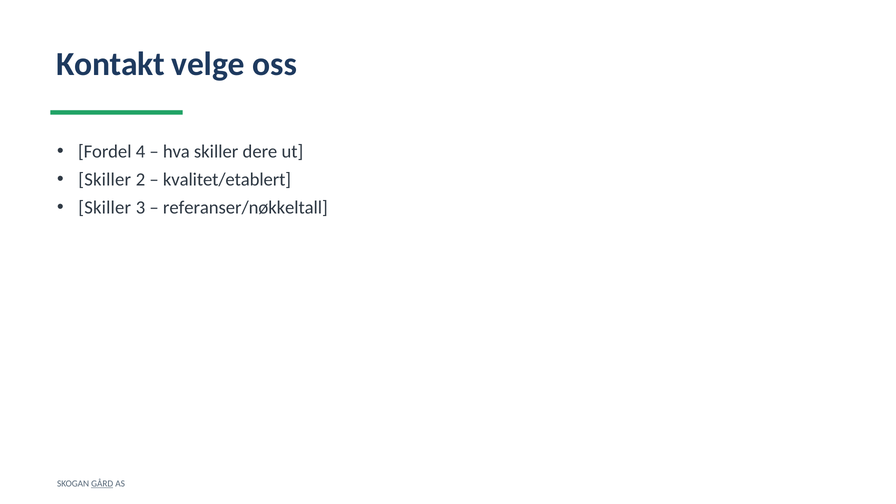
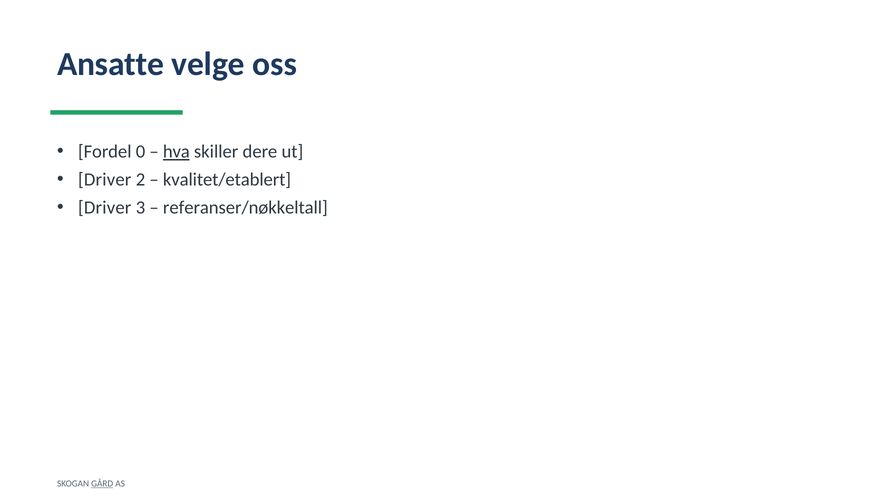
Kontakt: Kontakt -> Ansatte (111, 64)
4: 4 -> 0 (141, 152)
hva underline: none -> present (176, 152)
Skiller: Skiller -> Driver (105, 180)
Skiller: Skiller -> Driver (105, 208)
